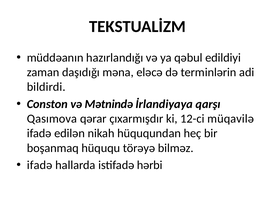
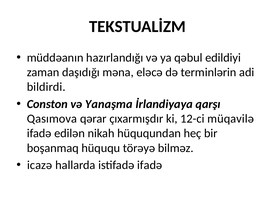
Mətnində: Mətnində -> Yanaşma (109, 104)
ifadə: ifadə -> icazə (40, 165)
istifadə hərbi: hərbi -> ifadə (150, 165)
